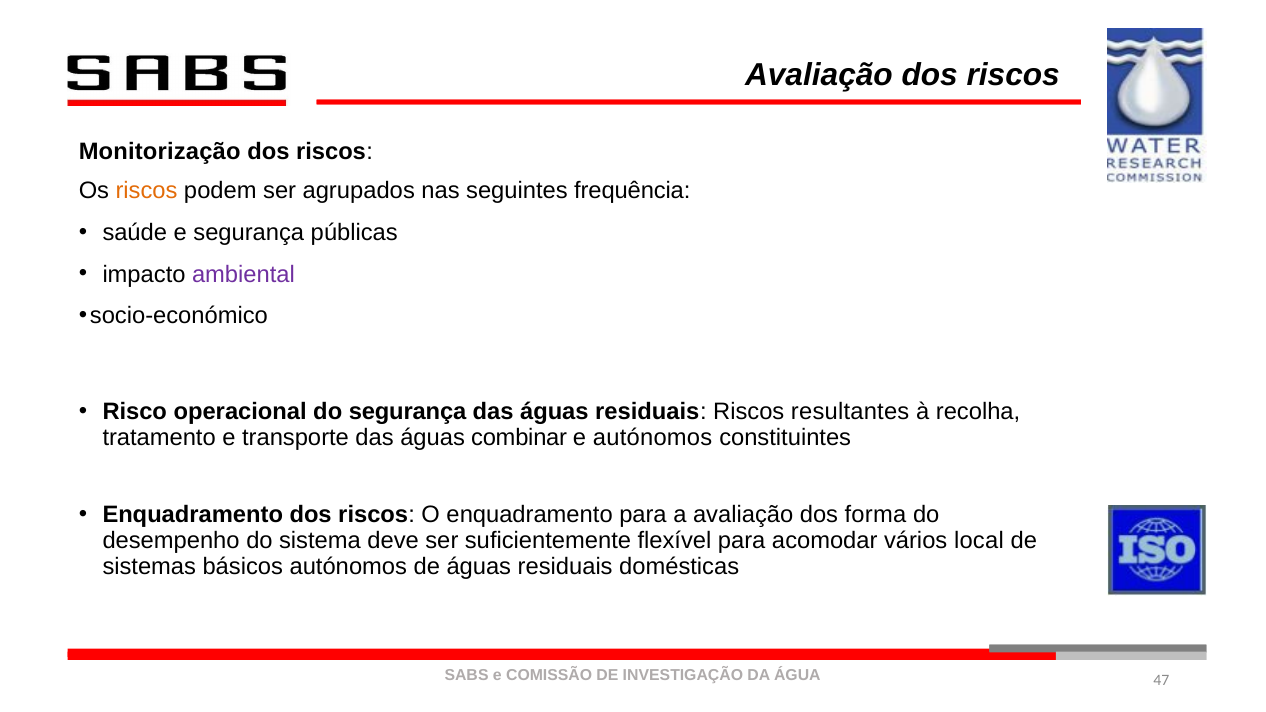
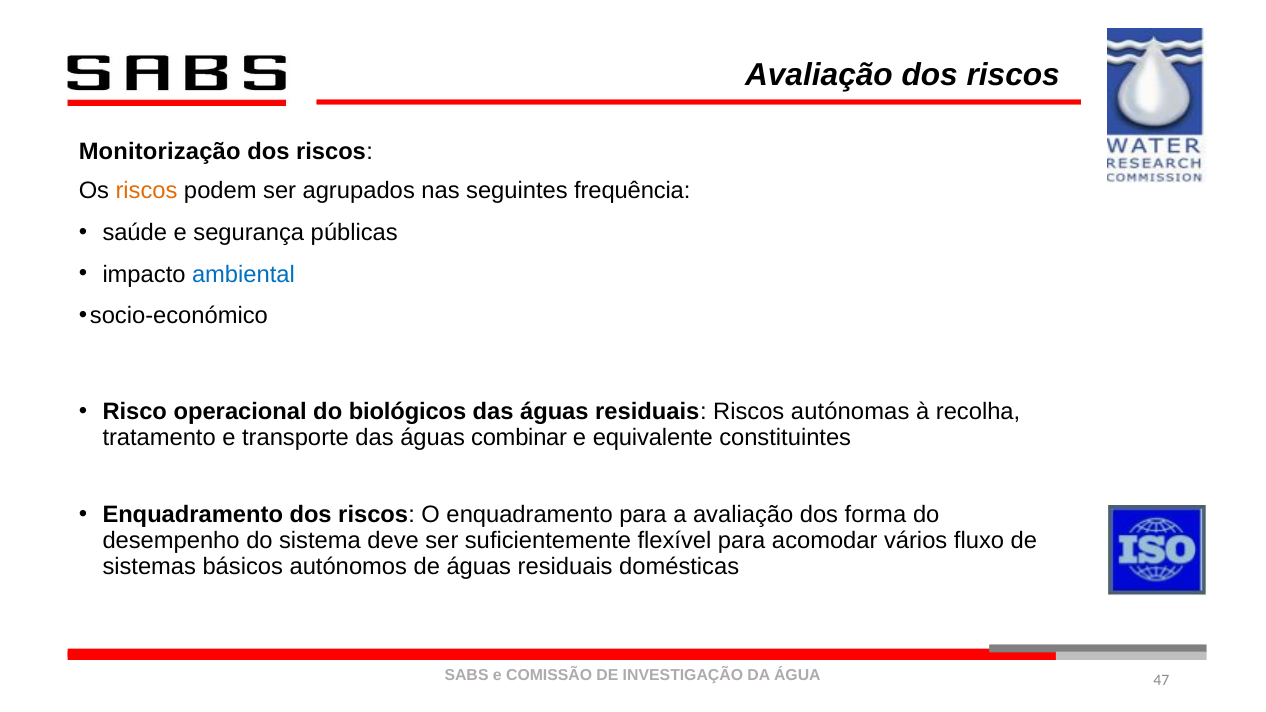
ambiental colour: purple -> blue (243, 274)
do segurança: segurança -> biológicos (408, 412)
resultantes: resultantes -> autónomas (850, 412)
e autónomos: autónomos -> equivalente (653, 437)
local: local -> fluxo (979, 541)
